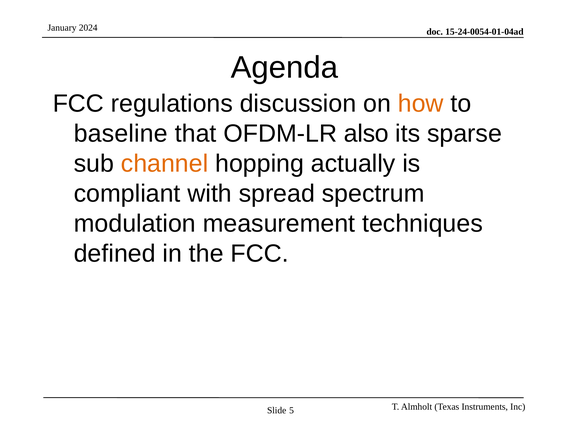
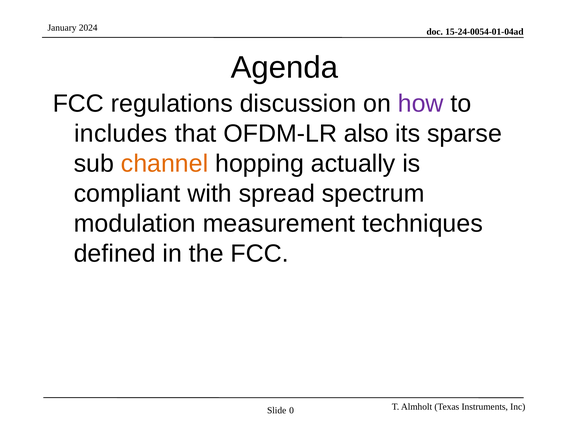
how colour: orange -> purple (421, 104)
baseline: baseline -> includes (121, 134)
5: 5 -> 0 (292, 410)
